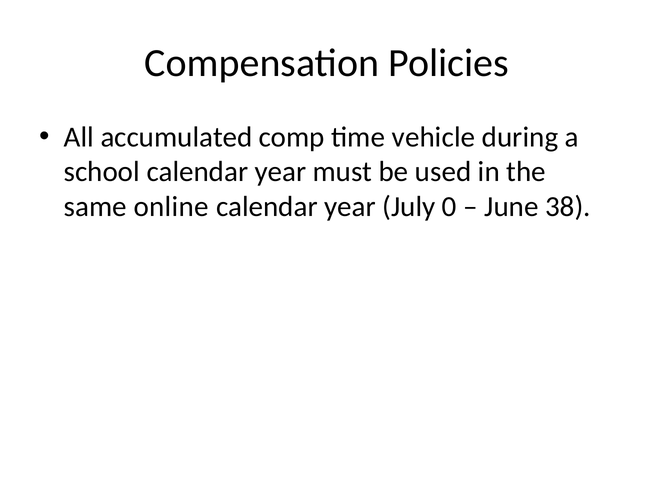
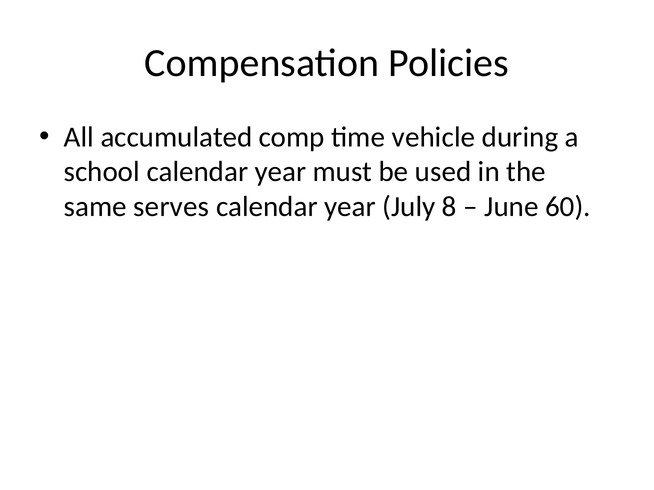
online: online -> serves (171, 207)
0: 0 -> 8 (449, 207)
38: 38 -> 60 (568, 207)
